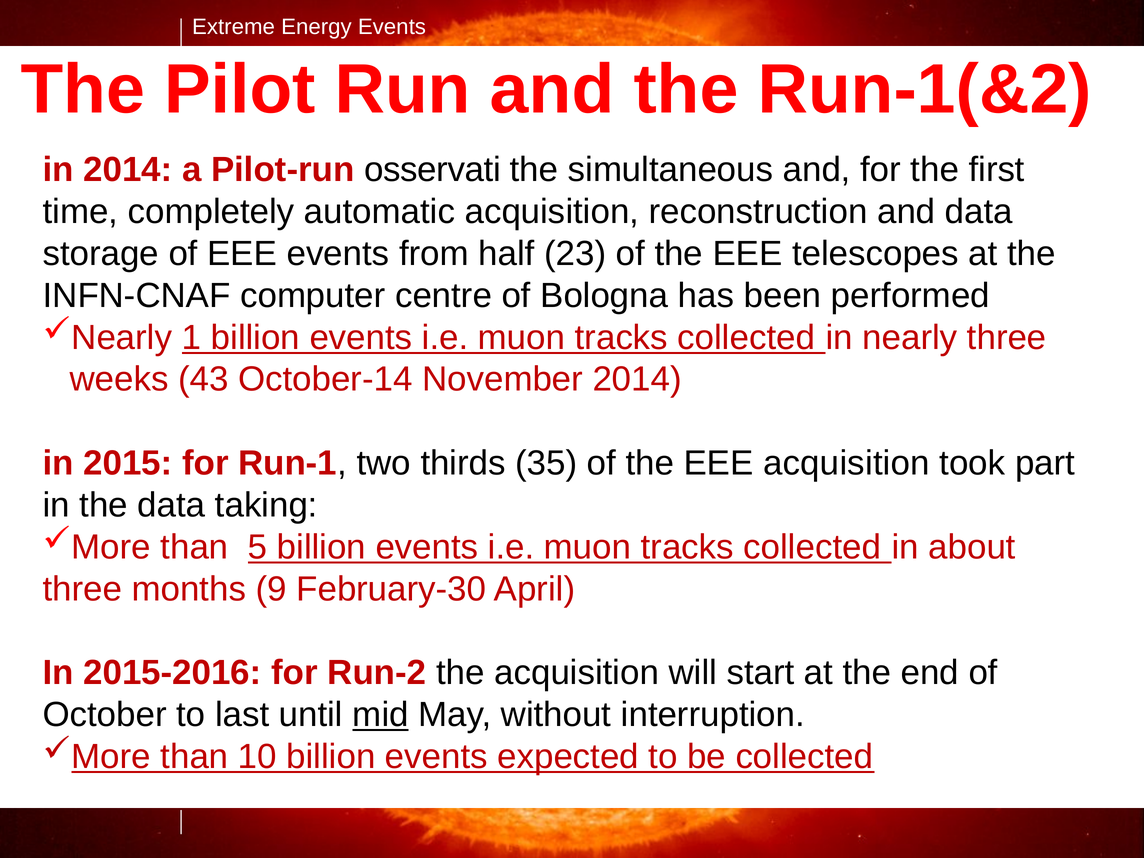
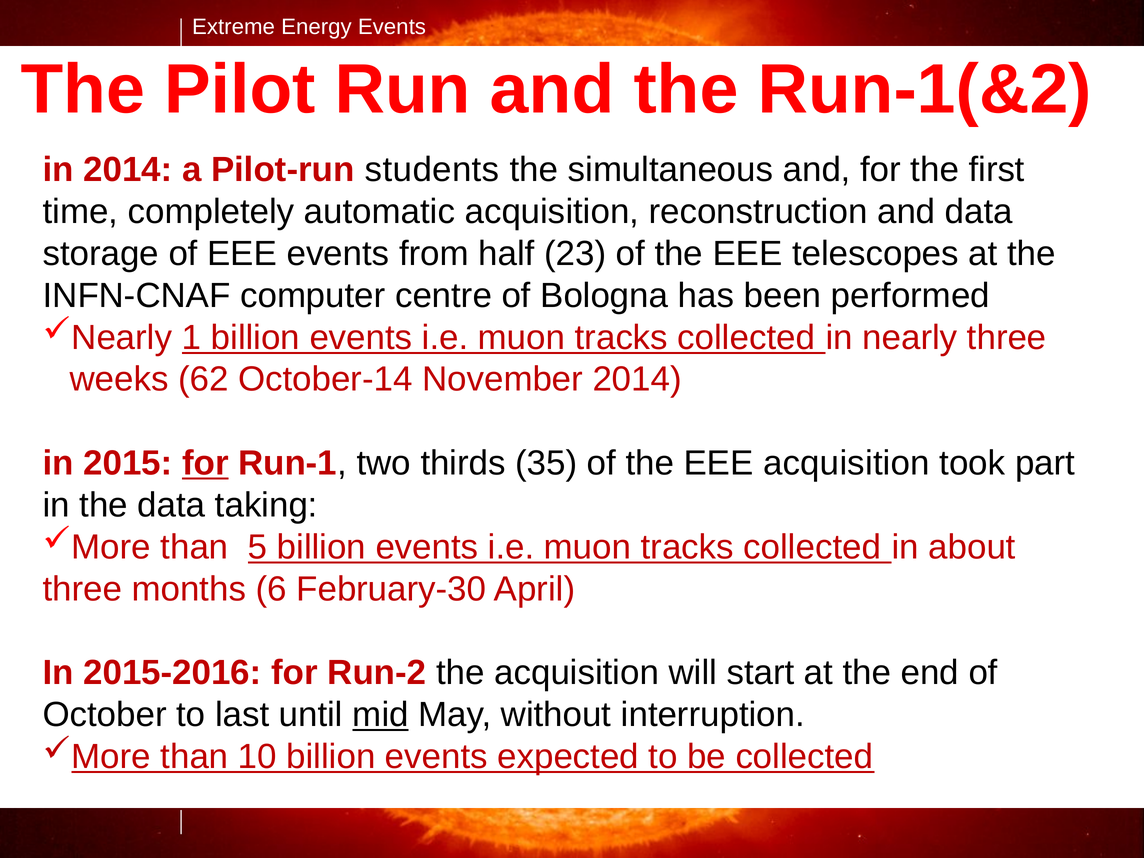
osservati: osservati -> students (432, 170)
43: 43 -> 62 (203, 379)
for underline: none -> present (205, 463)
9: 9 -> 6 (271, 589)
